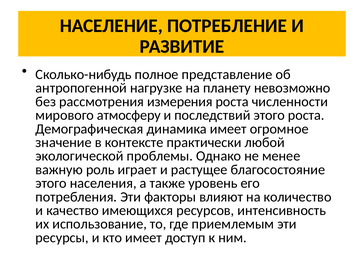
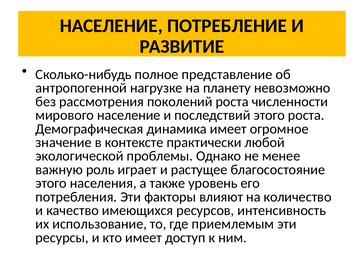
измерения: измерения -> поколений (180, 102)
мирового атмосферу: атмосферу -> население (129, 115)
